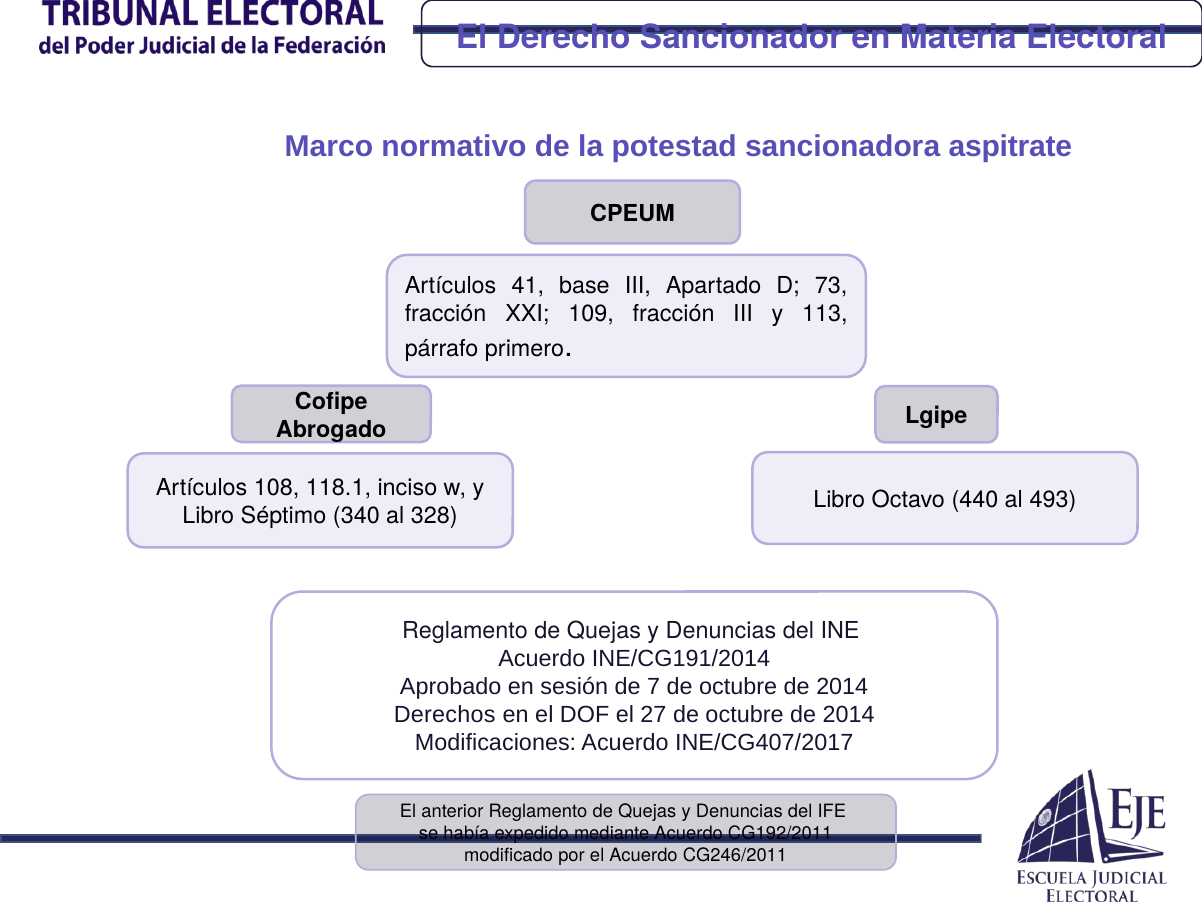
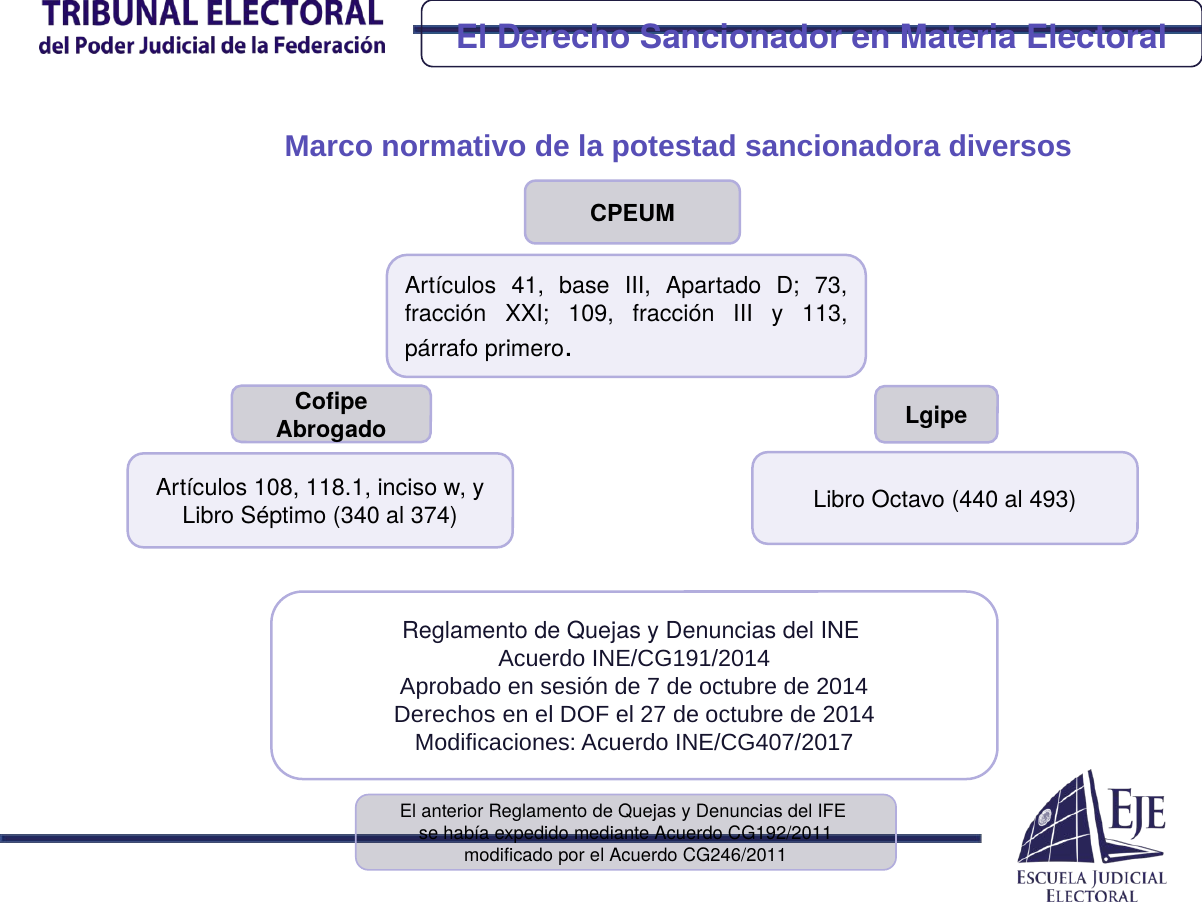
aspitrate: aspitrate -> diversos (1010, 147)
328: 328 -> 374 (434, 516)
